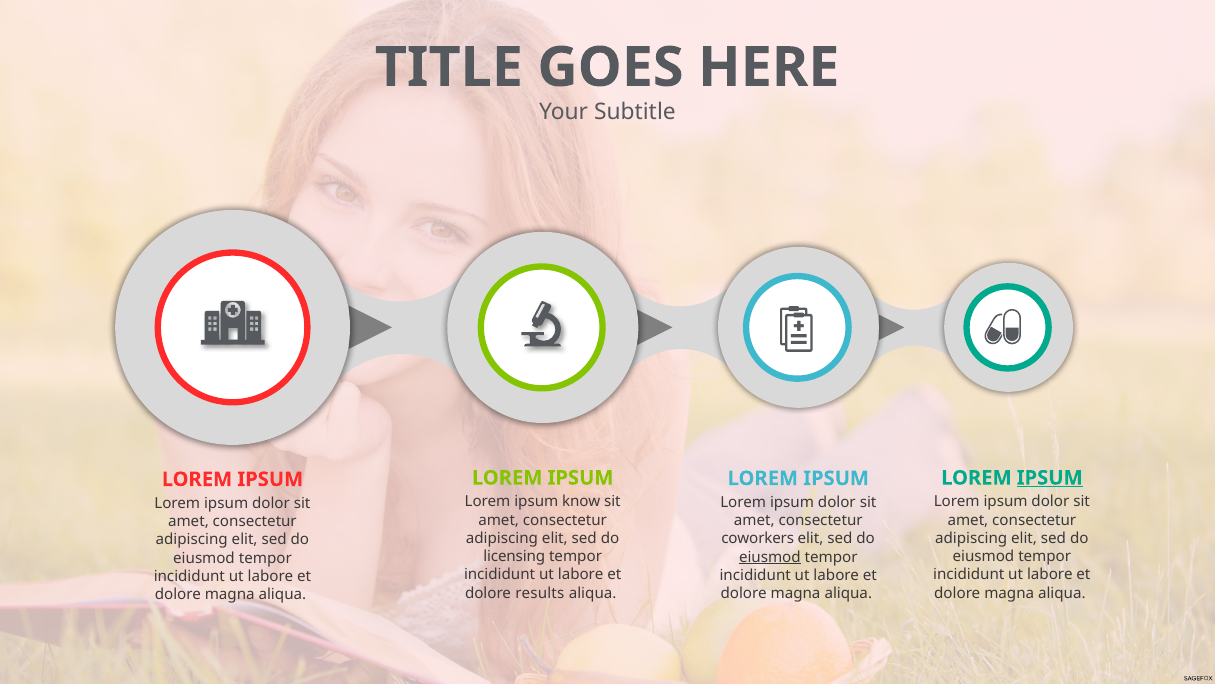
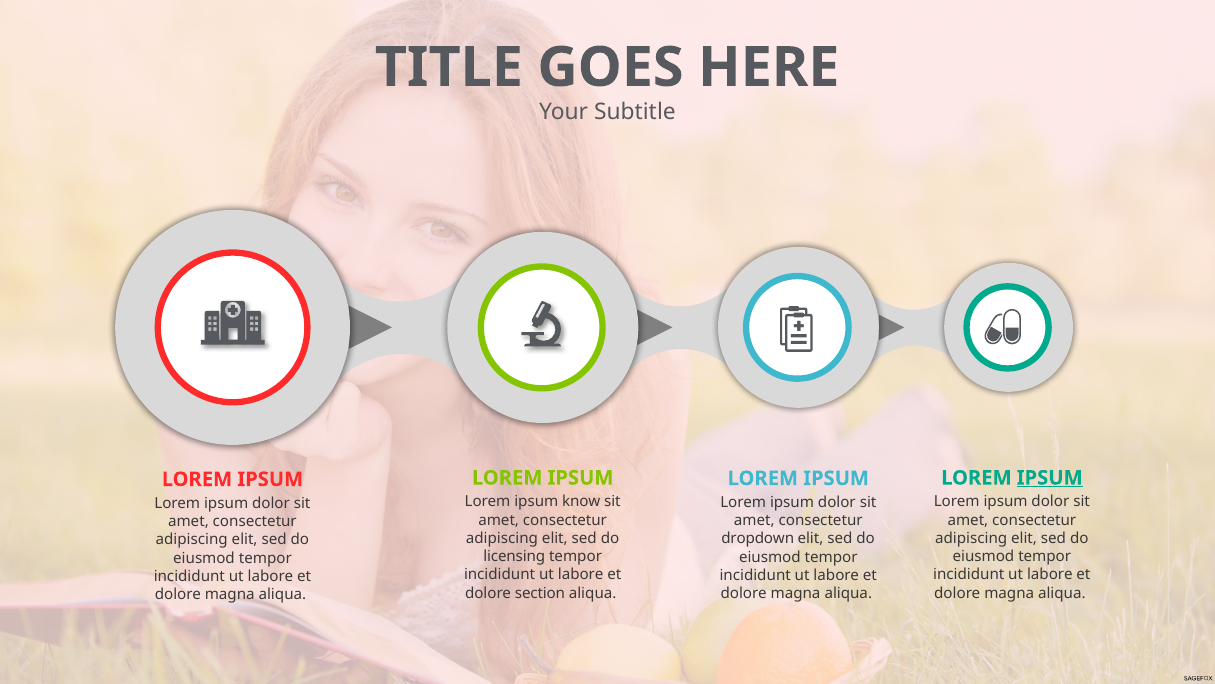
coworkers: coworkers -> dropdown (758, 538)
eiusmod underline: present -> none (770, 557)
results: results -> section (540, 593)
